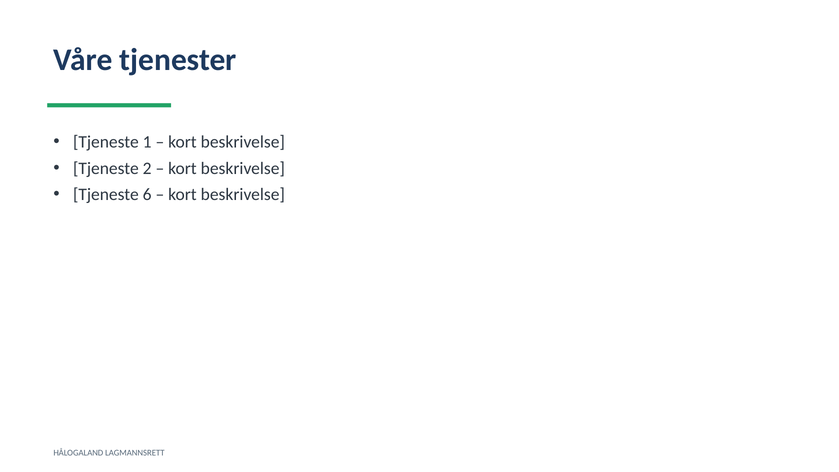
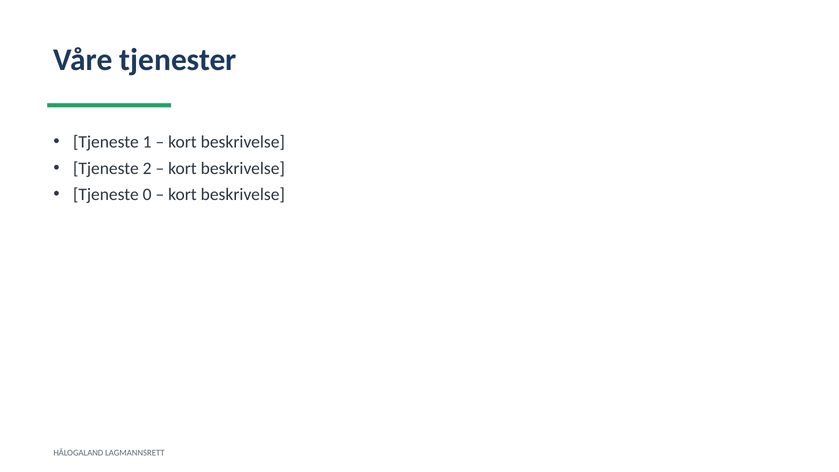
6: 6 -> 0 (147, 195)
